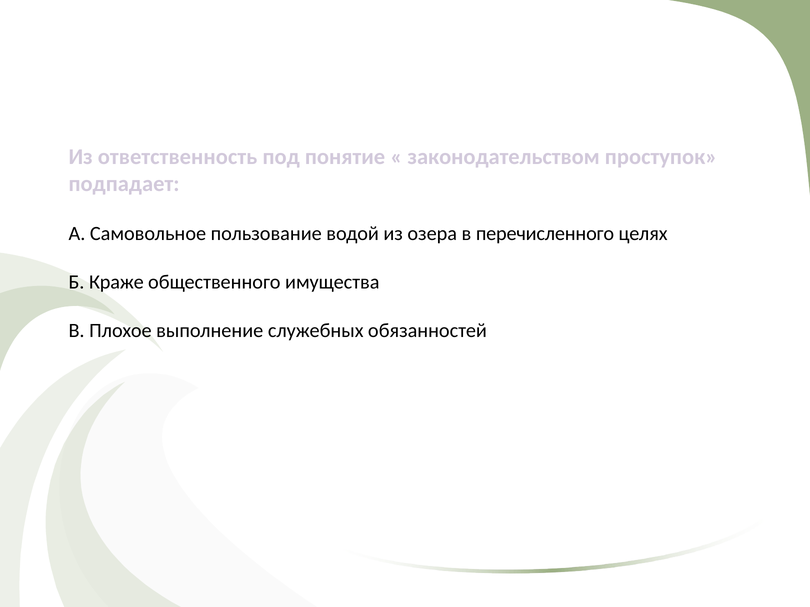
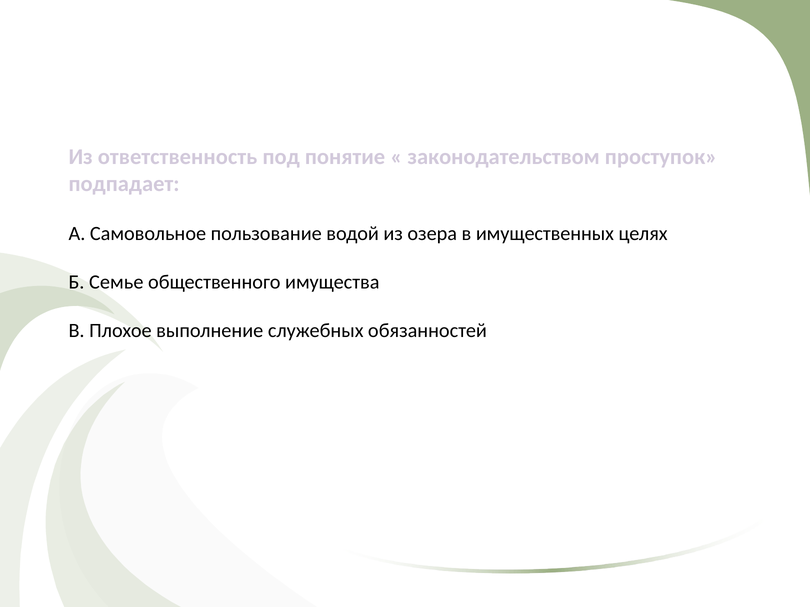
перечисленного: перечисленного -> имущественных (545, 234)
Краже: Краже -> Семье (116, 282)
